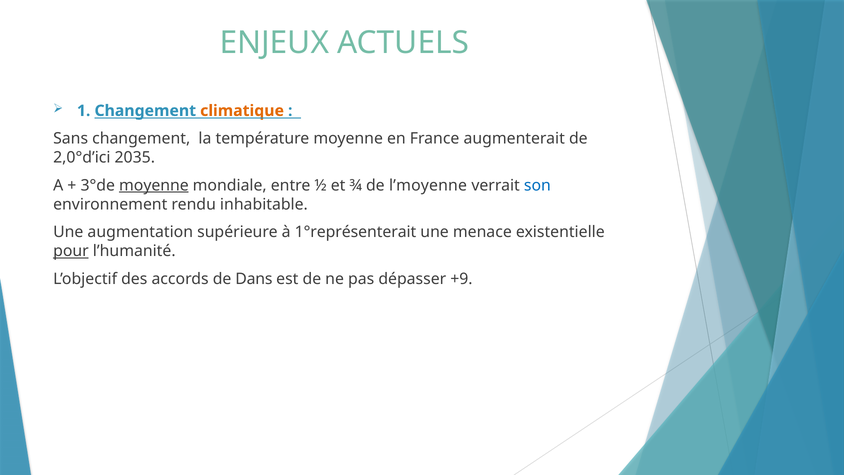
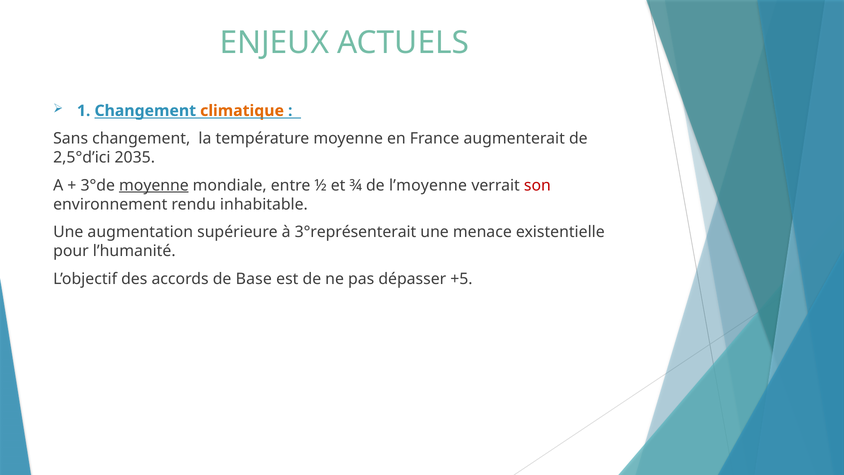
2,0°d’ici: 2,0°d’ici -> 2,5°d’ici (82, 157)
son colour: blue -> red (537, 185)
1°représenterait: 1°représenterait -> 3°représenterait (355, 232)
pour underline: present -> none (71, 251)
Dans: Dans -> Base (254, 279)
+9: +9 -> +5 (461, 279)
